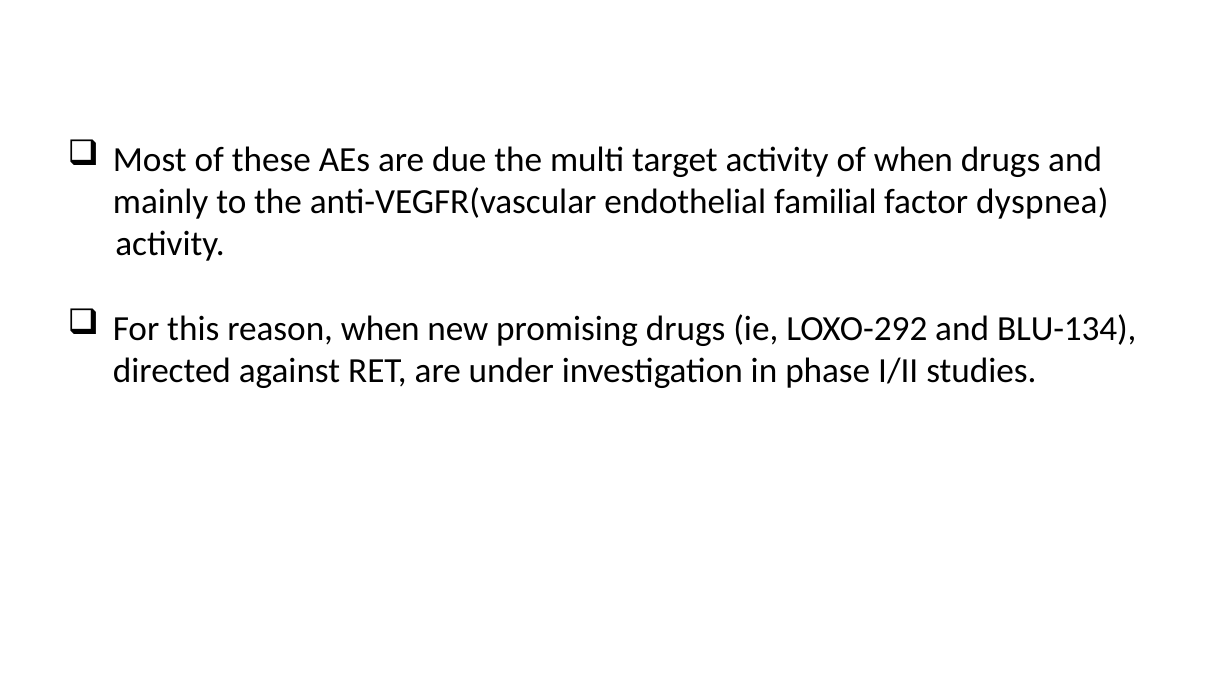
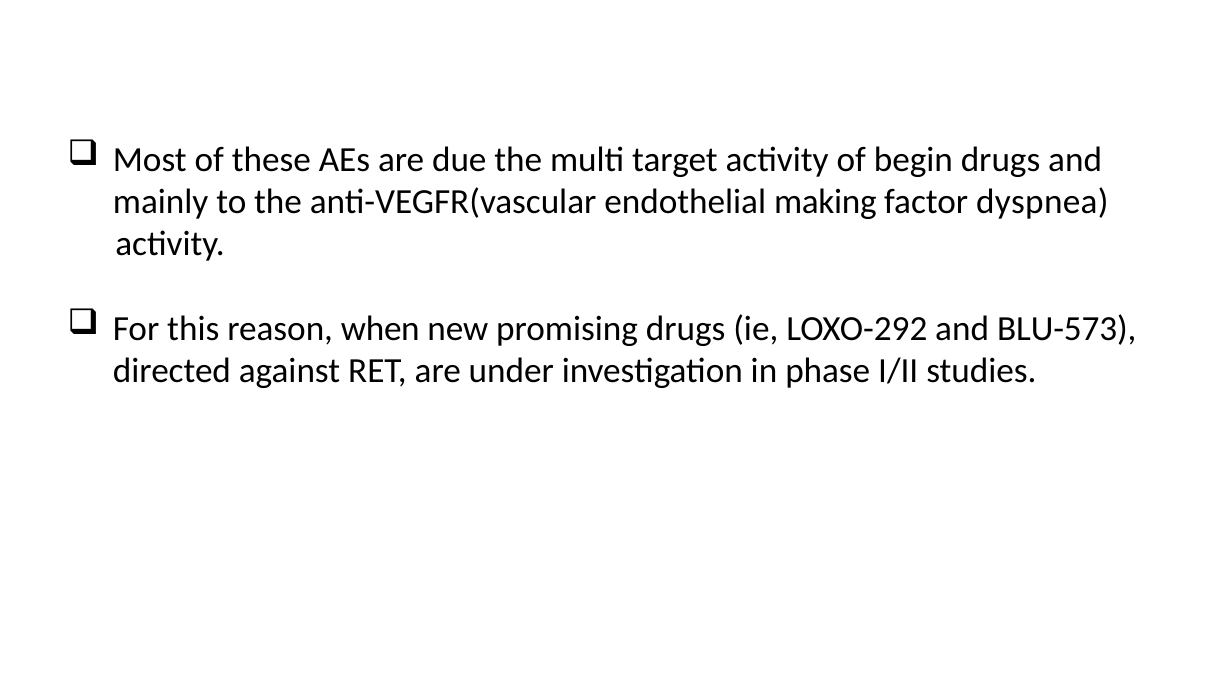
of when: when -> begin (913, 160)
familial: familial -> making (825, 202)
BLU-134: BLU-134 -> BLU-573 (1067, 329)
